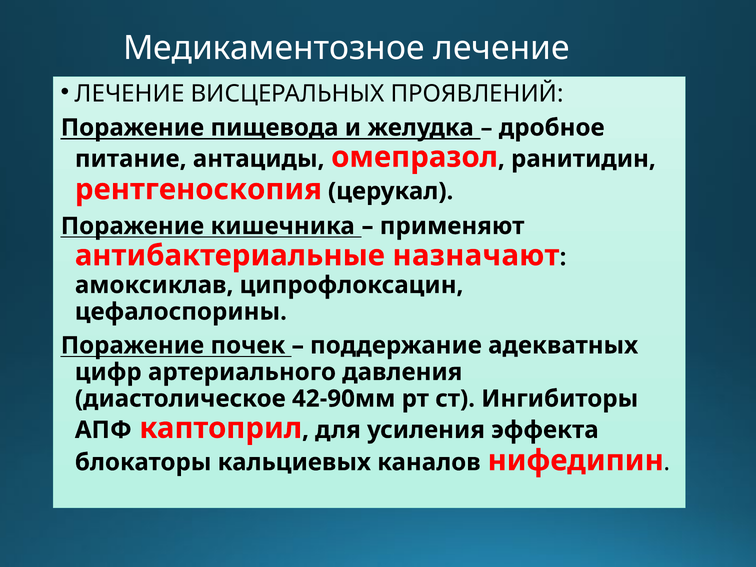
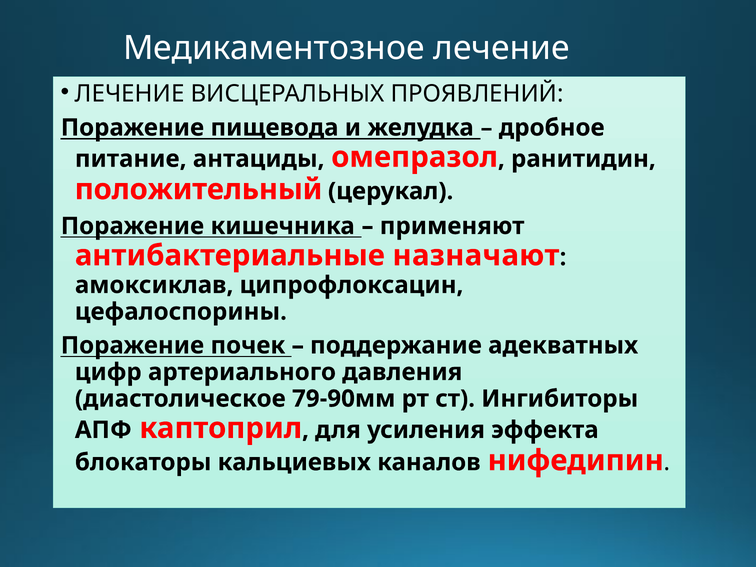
рентгеноскопия: рентгеноскопия -> положительный (199, 189)
42-90мм: 42-90мм -> 79-90мм (344, 399)
